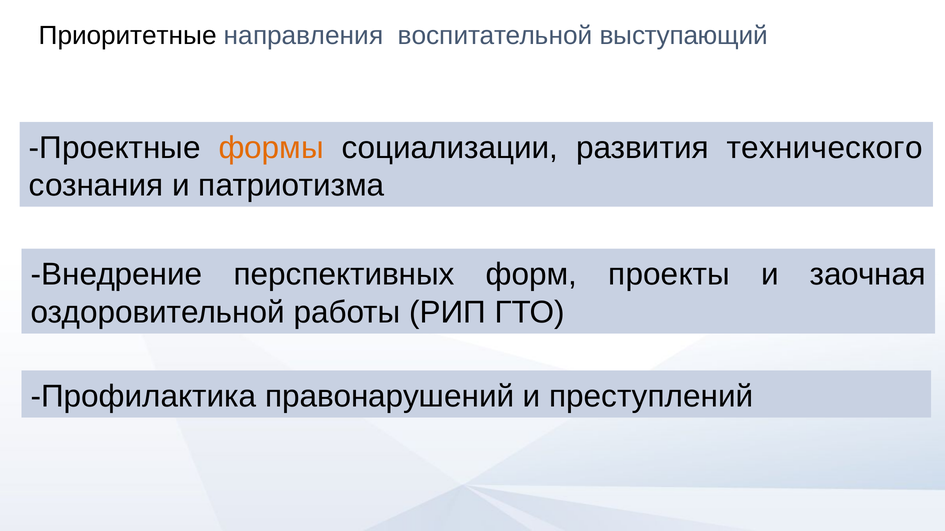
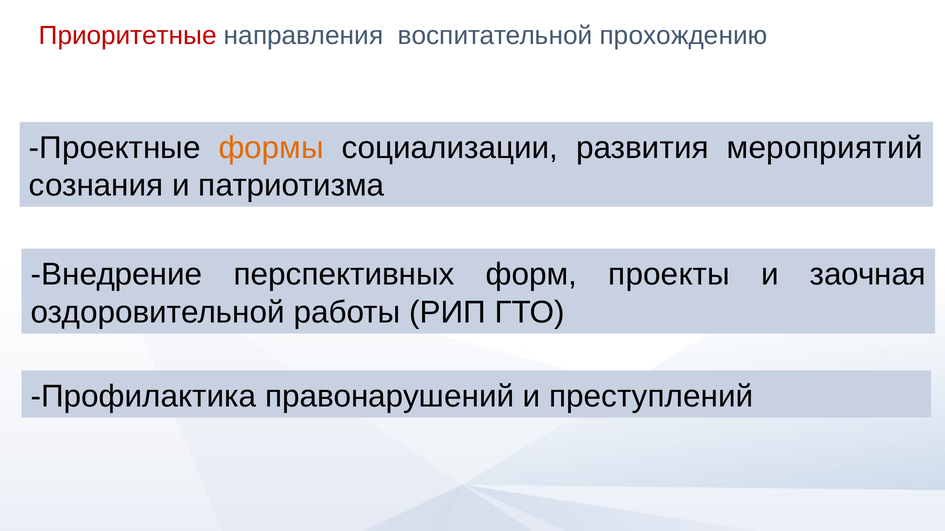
Приоритетные colour: black -> red (128, 35)
выступающий: выступающий -> прохождению (684, 35)
технического: технического -> мероприятий (825, 148)
